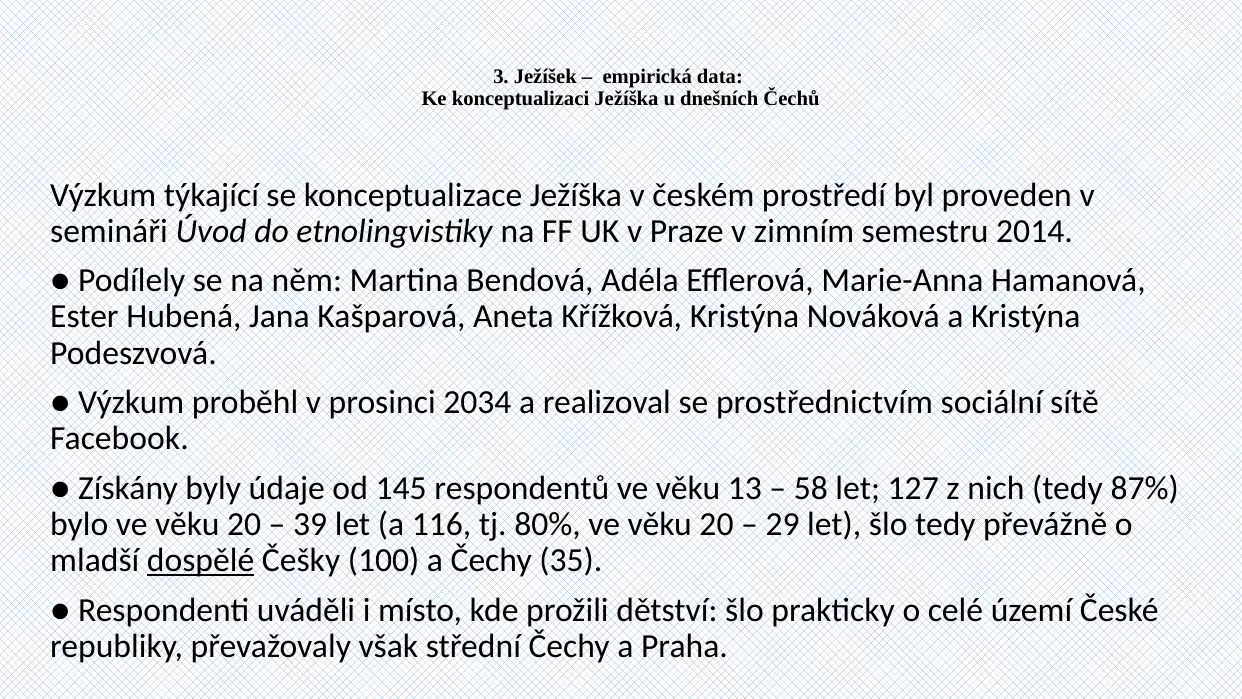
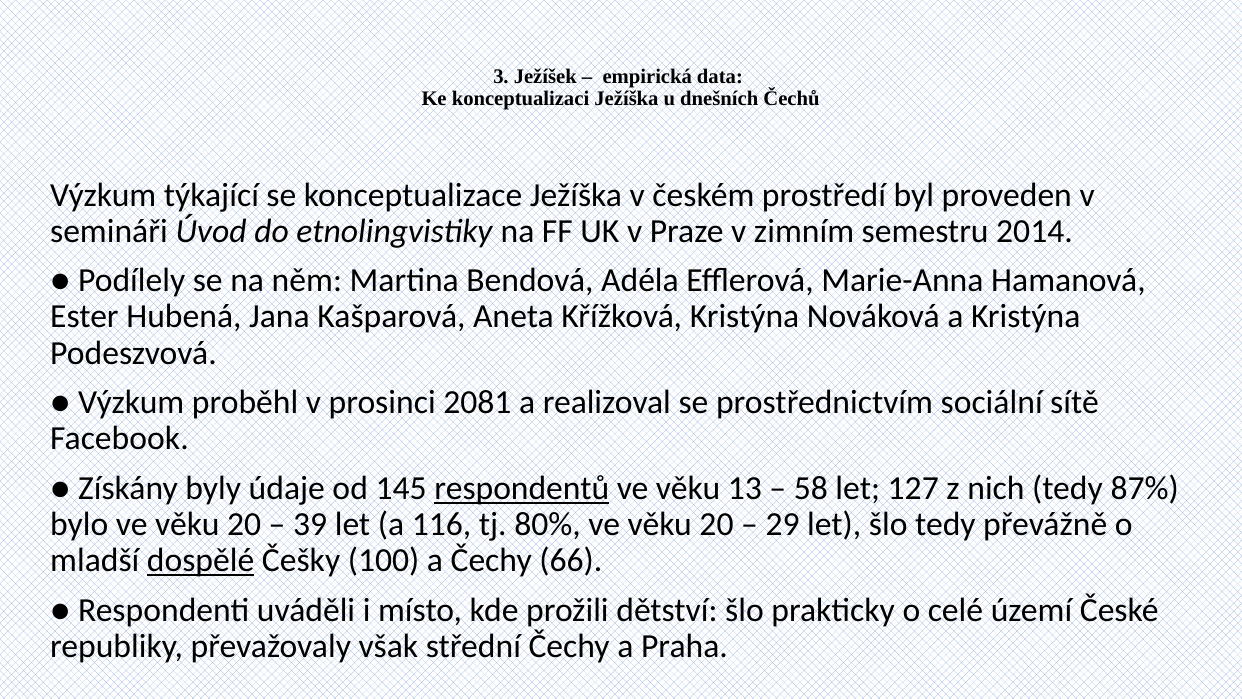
2034: 2034 -> 2081 (477, 402)
respondentů underline: none -> present (522, 488)
35: 35 -> 66 (571, 560)
